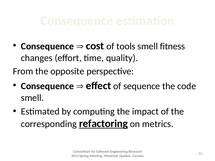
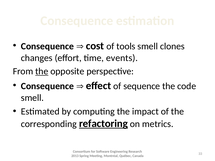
fitness: fitness -> clones (172, 46)
quality: quality -> events (122, 58)
the underline: none -> present (42, 71)
